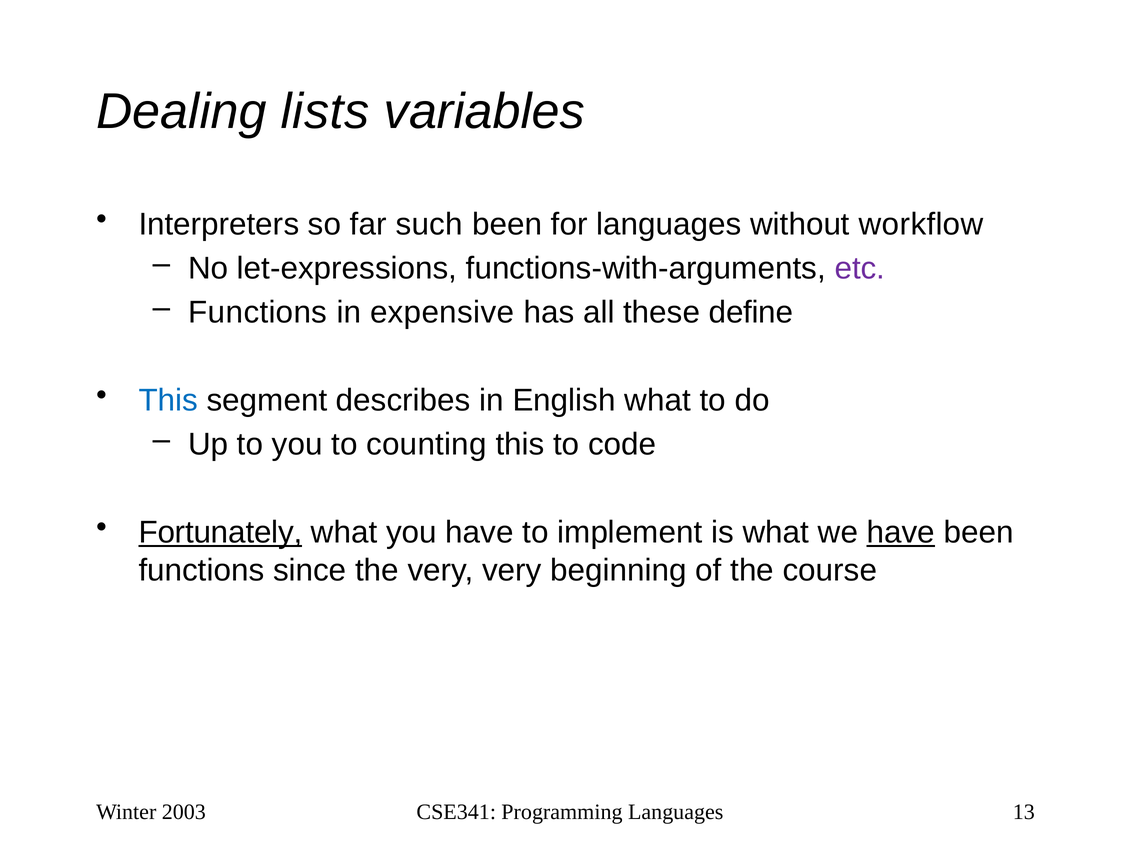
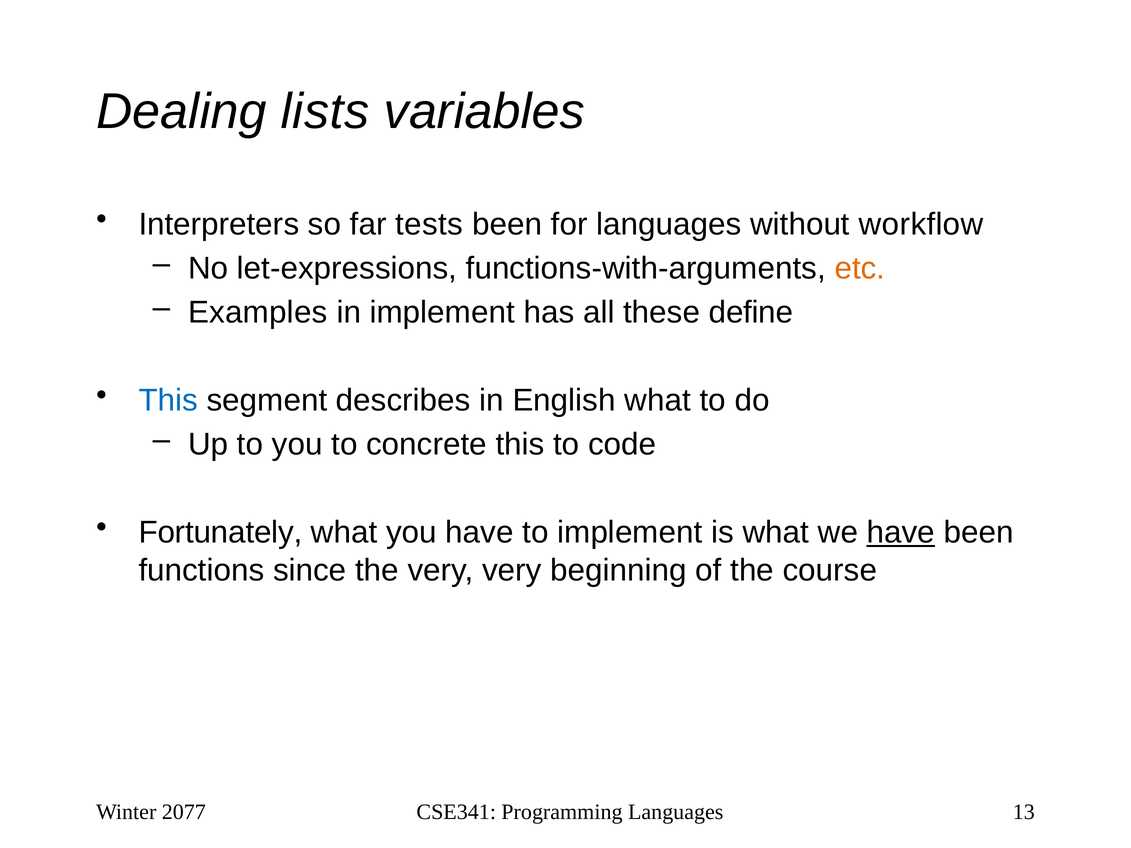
such: such -> tests (429, 225)
etc colour: purple -> orange (860, 269)
Functions: Functions -> Examples (258, 313)
in expensive: expensive -> implement (442, 313)
counting: counting -> concrete (427, 445)
Fortunately underline: present -> none (220, 533)
2003: 2003 -> 2077 (184, 812)
